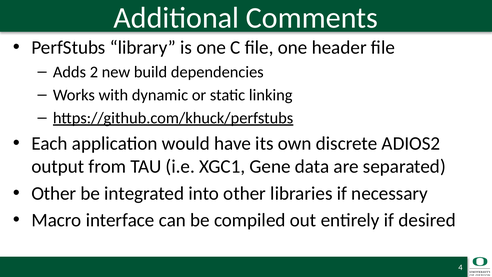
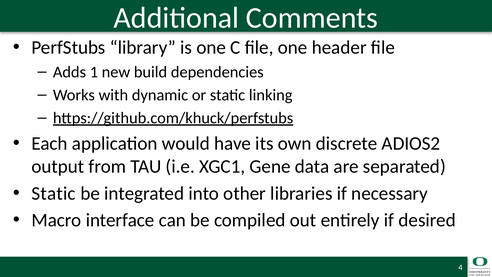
2: 2 -> 1 (94, 72)
Other: Other -> Static (54, 193)
